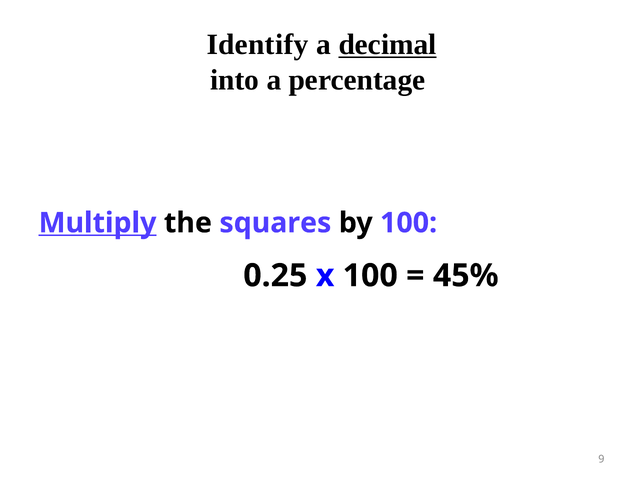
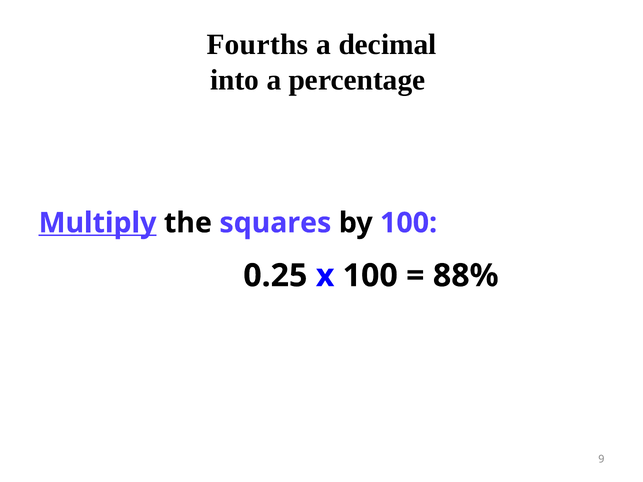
Identify: Identify -> Fourths (257, 45)
decimal underline: present -> none (388, 45)
45%: 45% -> 88% (466, 276)
